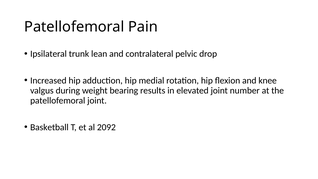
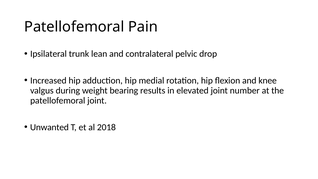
Basketball: Basketball -> Unwanted (49, 127)
2092: 2092 -> 2018 (106, 127)
